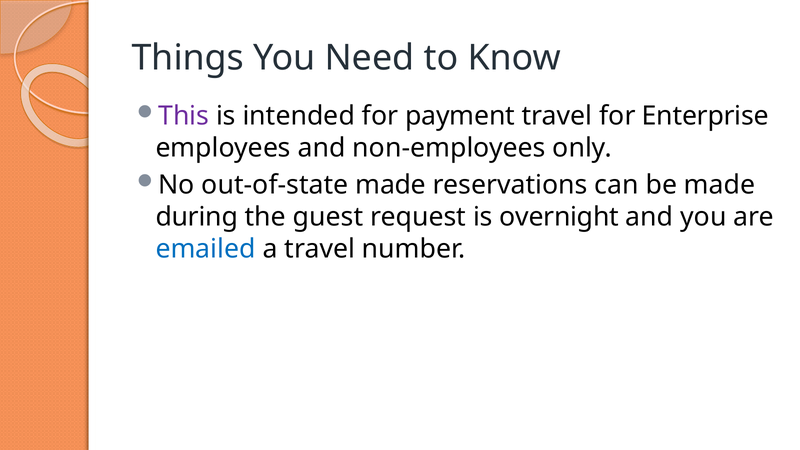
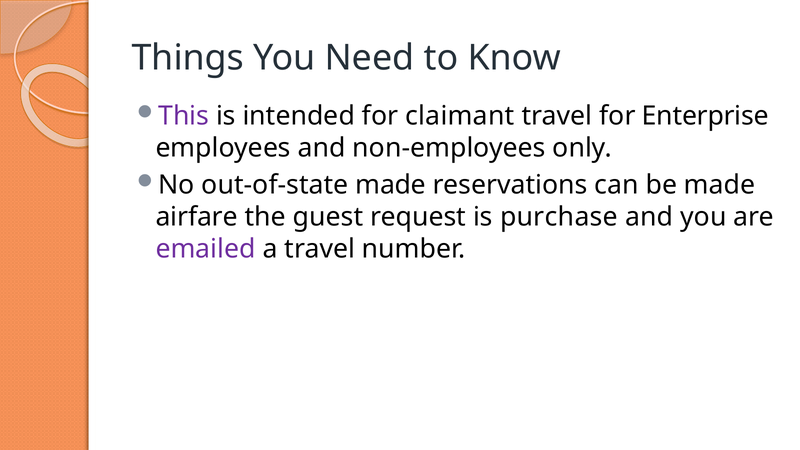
payment: payment -> claimant (460, 116)
during: during -> airfare (197, 217)
overnight: overnight -> purchase (559, 217)
emailed colour: blue -> purple (206, 249)
